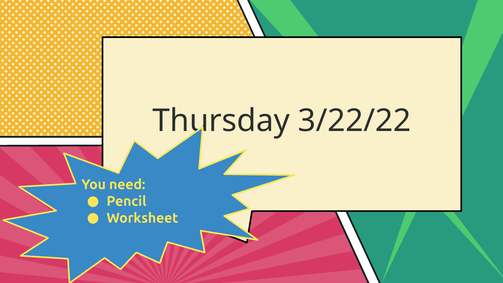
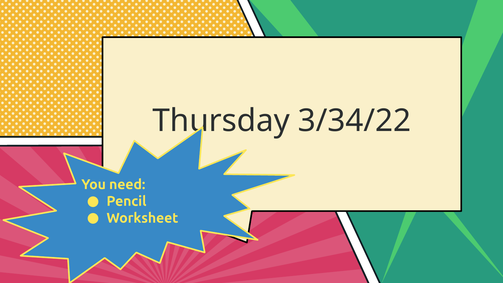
3/22/22: 3/22/22 -> 3/34/22 (355, 121)
